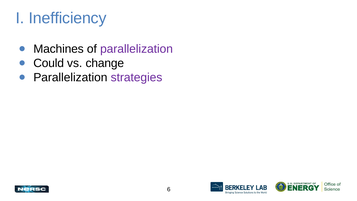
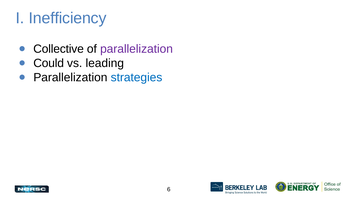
Machines: Machines -> Collective (59, 49)
change: change -> leading (105, 63)
strategies colour: purple -> blue (137, 77)
